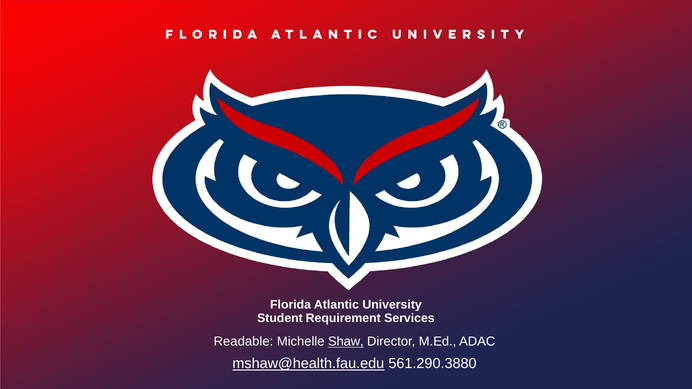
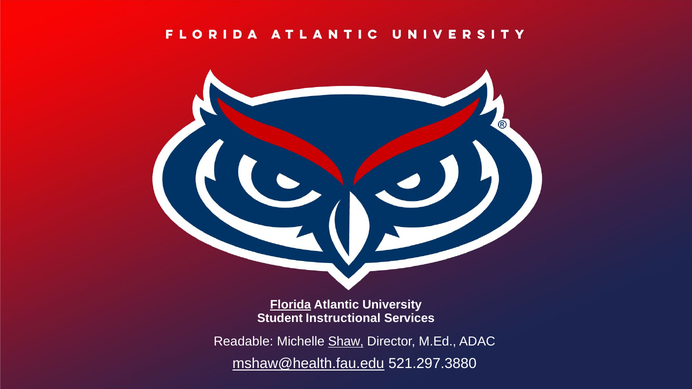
Florida underline: none -> present (291, 305)
Requirement: Requirement -> Instructional (343, 318)
561.290.3880: 561.290.3880 -> 521.297.3880 (433, 364)
